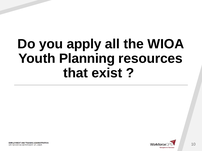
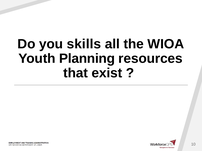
apply: apply -> skills (84, 44)
